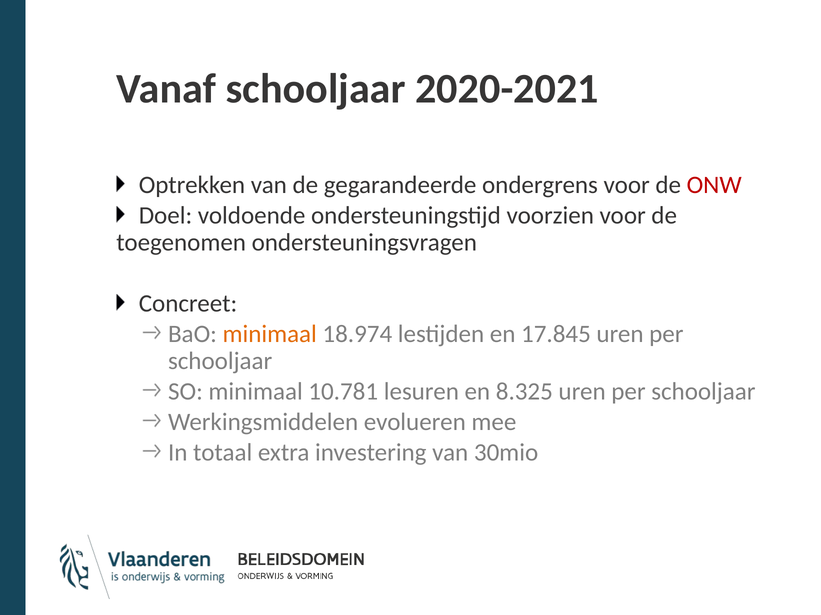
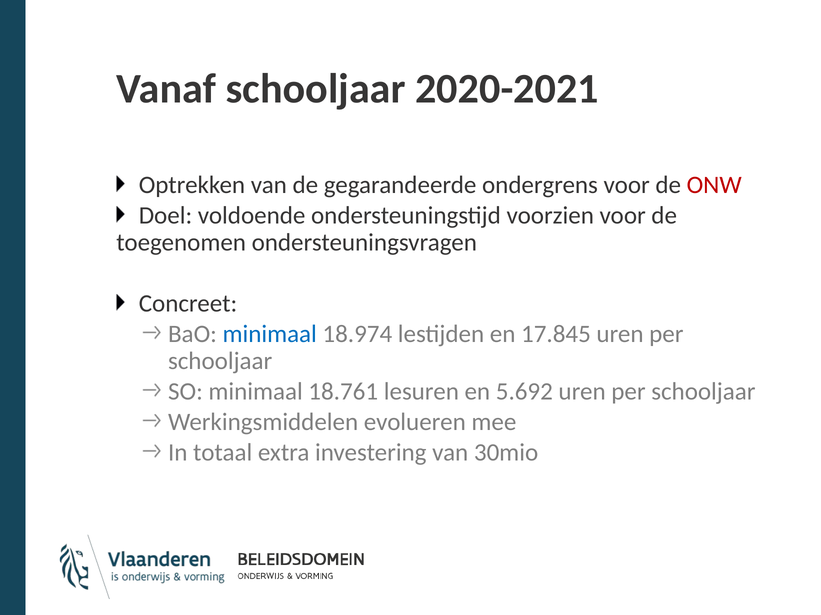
minimaal colour: orange -> blue (270, 334)
10.781: 10.781 -> 18.761 (343, 392)
8.325: 8.325 -> 5.692 (524, 392)
